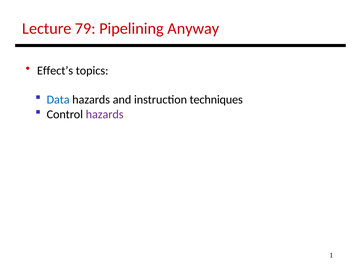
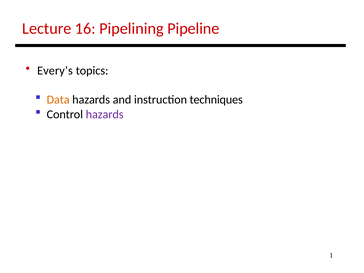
79: 79 -> 16 (85, 28)
Anyway: Anyway -> Pipeline (193, 28)
Effect’s: Effect’s -> Every’s (55, 71)
Data colour: blue -> orange (58, 100)
